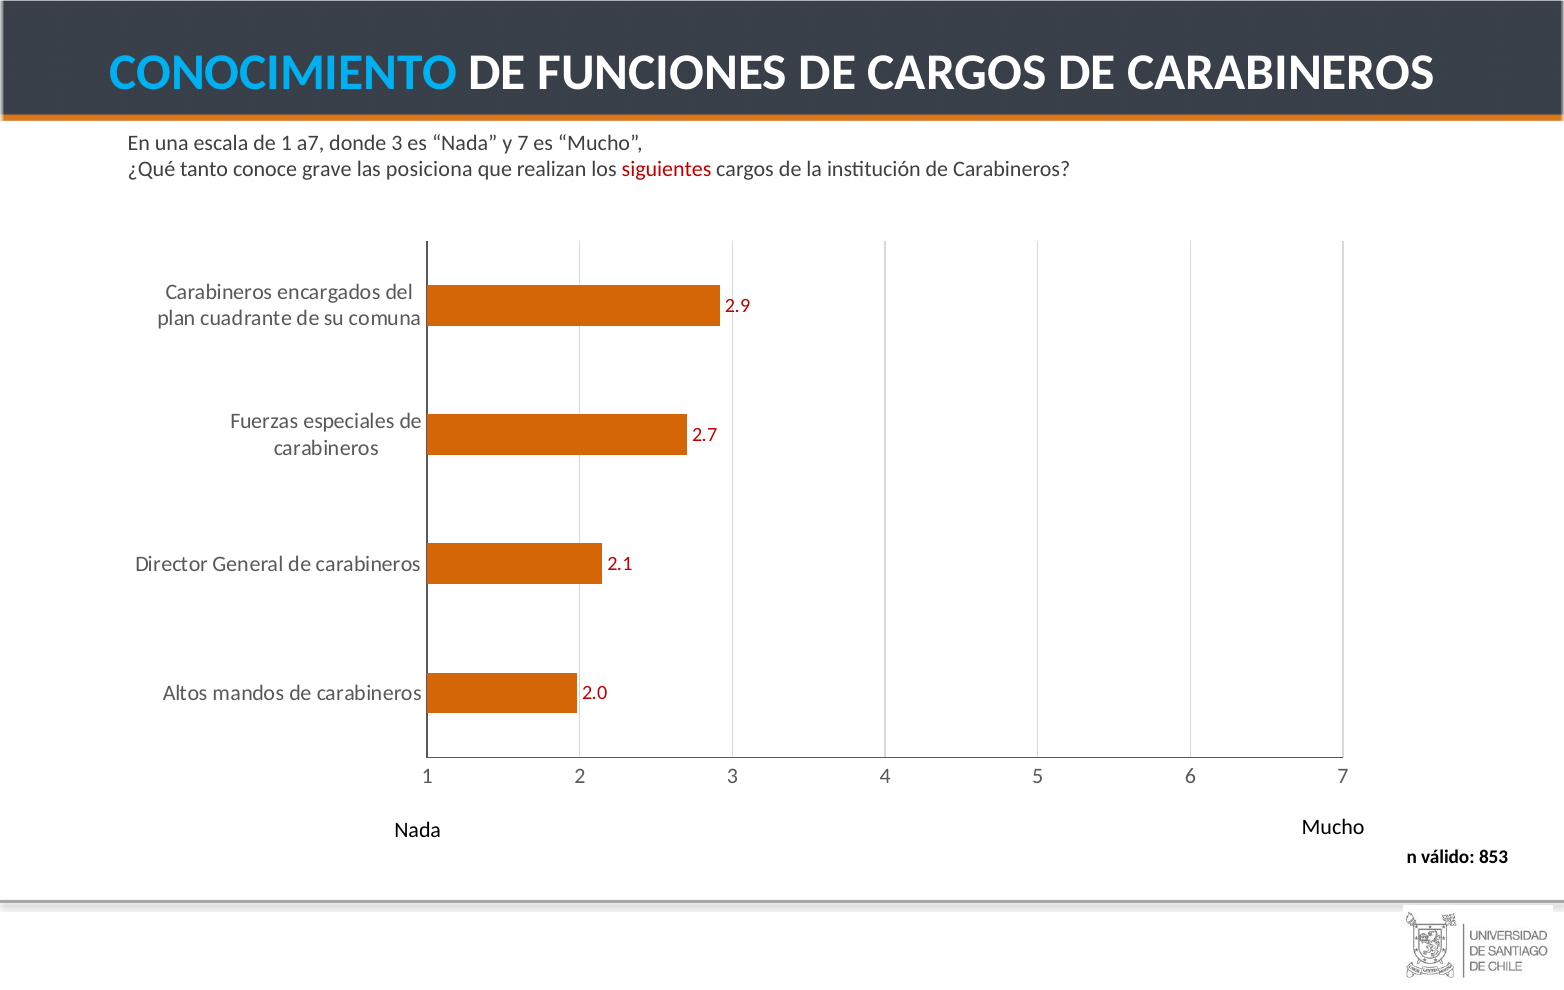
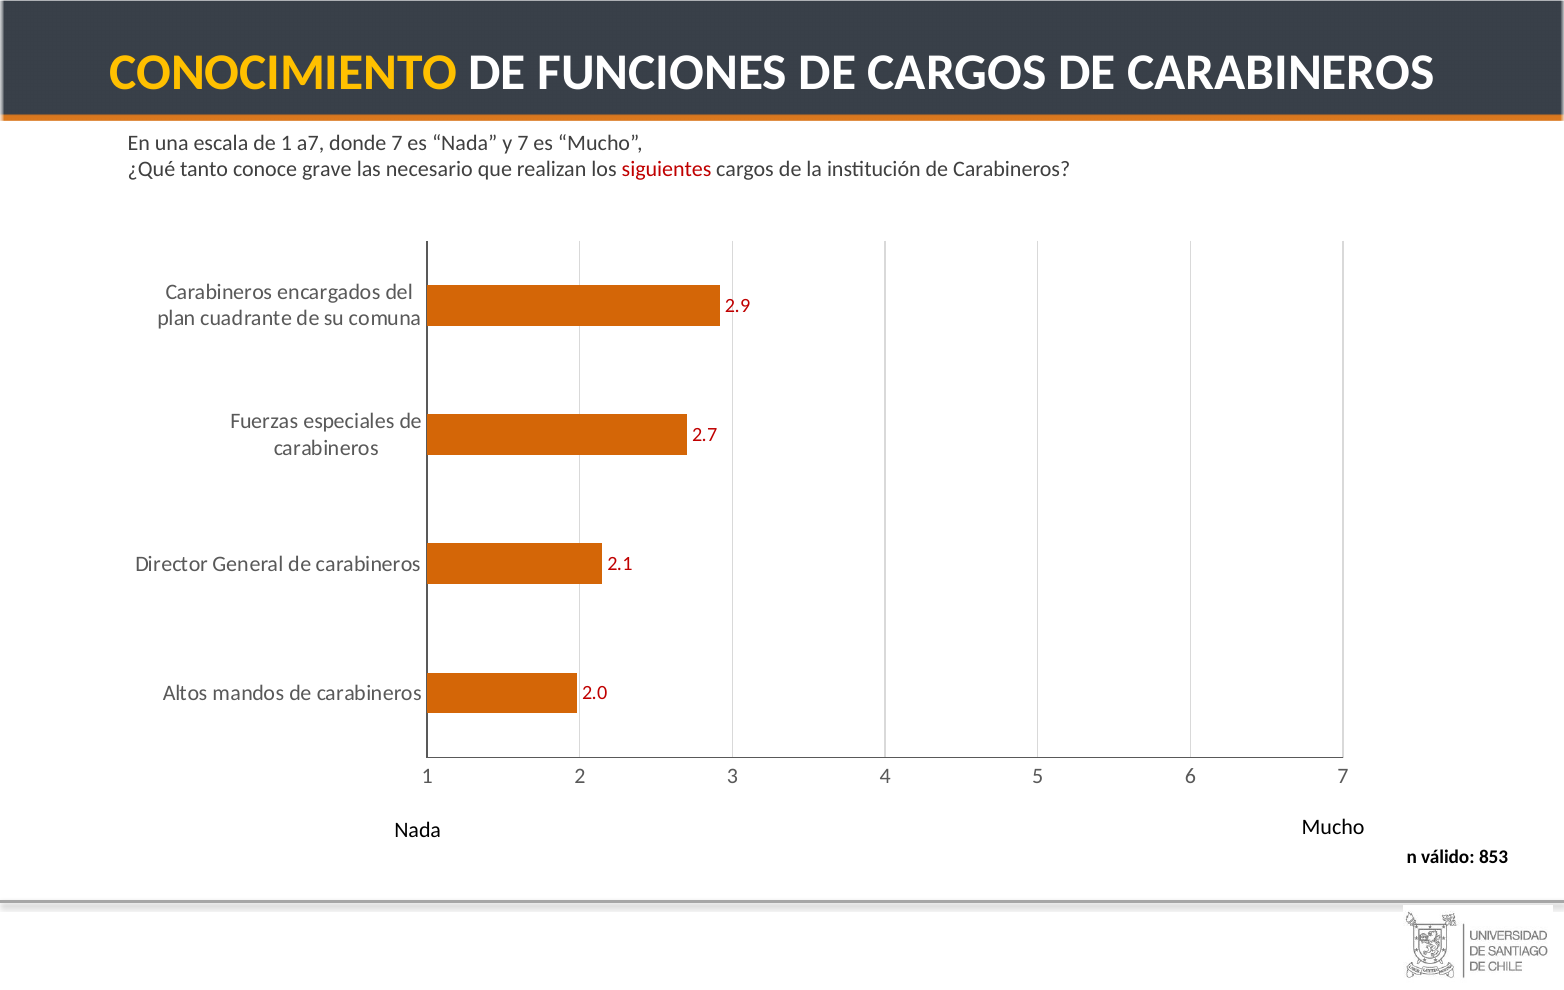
CONOCIMIENTO colour: light blue -> yellow (283, 72)
donde 3: 3 -> 7 (397, 143)
posiciona: posiciona -> necesario (429, 170)
